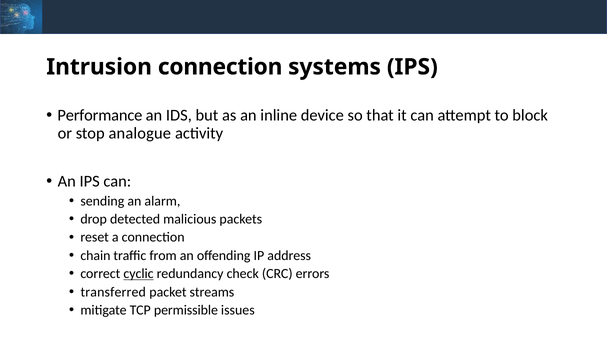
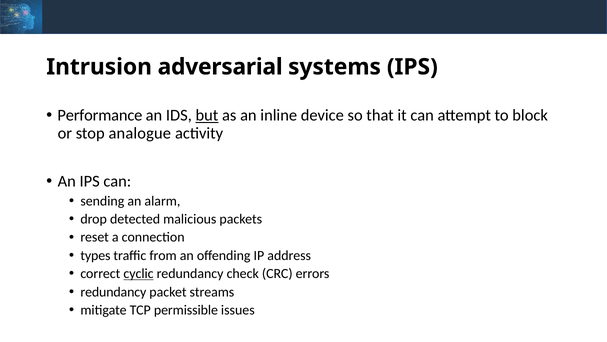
Intrusion connection: connection -> adversarial (220, 67)
but underline: none -> present (207, 115)
chain: chain -> types (95, 255)
transferred: transferred -> redundancy (113, 292)
